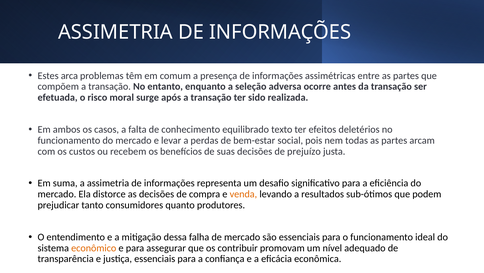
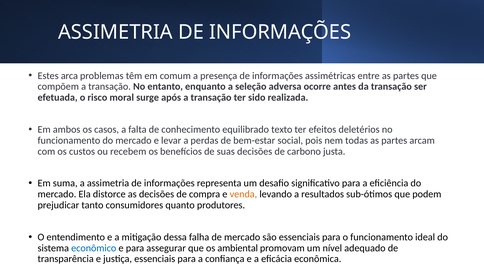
prejuízo: prejuízo -> carbono (304, 151)
econômico colour: orange -> blue (94, 247)
contribuir: contribuir -> ambiental (238, 247)
